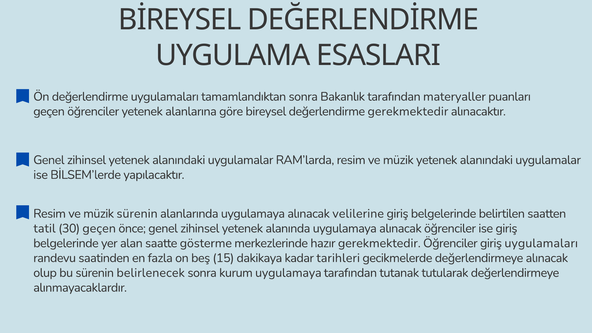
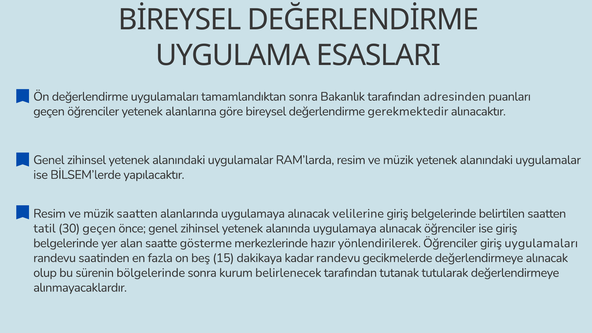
materyaller: materyaller -> adresinden (454, 97)
müzik sürenin: sürenin -> saatten (137, 214)
hazır gerekmektedir: gerekmektedir -> yönlendirilerek (379, 243)
kadar tarihleri: tarihleri -> randevu (338, 258)
belirlenecek: belirlenecek -> bölgelerinde (151, 273)
kurum uygulamaya: uygulamaya -> belirlenecek (288, 273)
